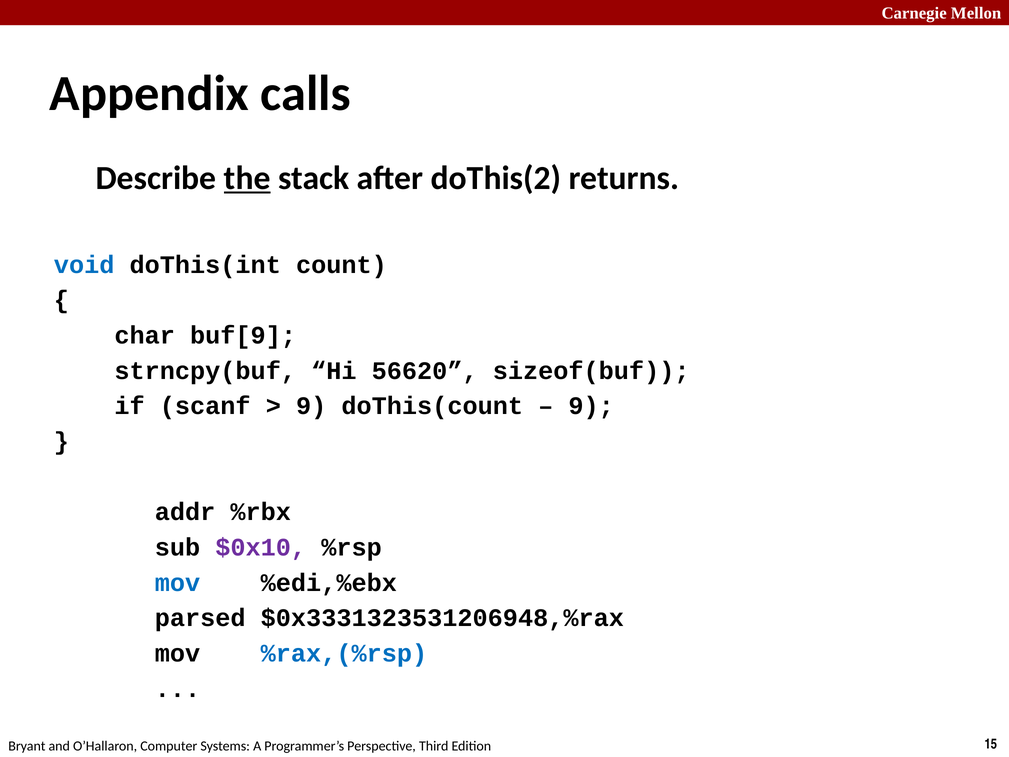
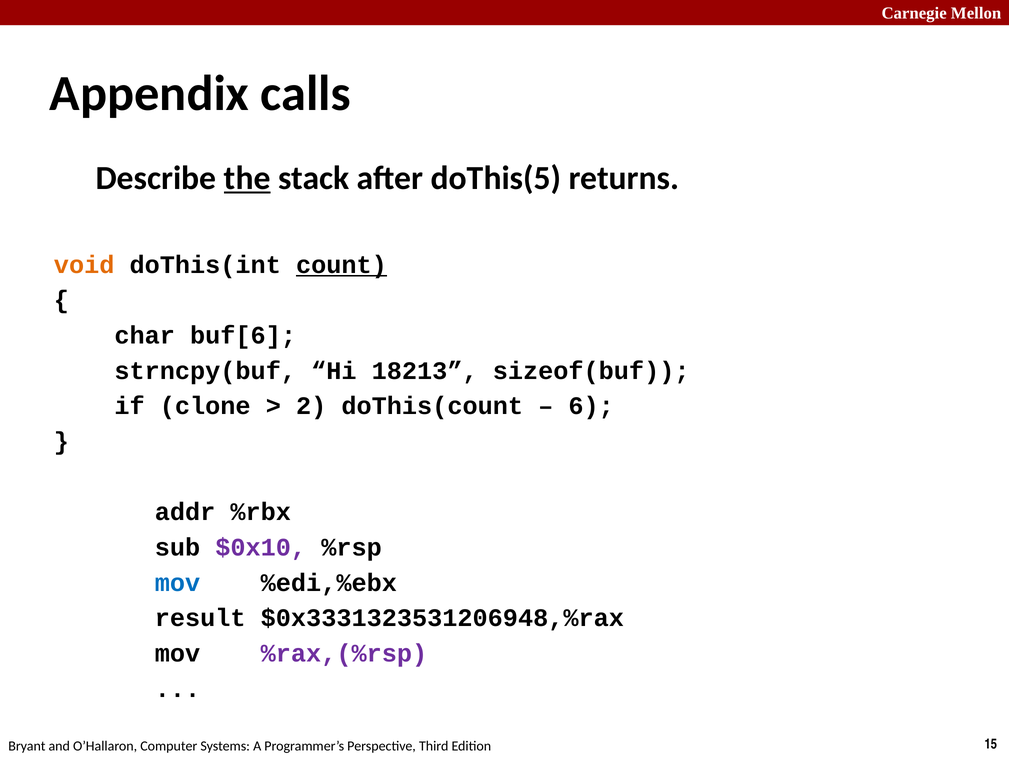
doThis(2: doThis(2 -> doThis(5 (496, 178)
void colour: blue -> orange (84, 265)
count underline: none -> present (341, 265)
buf[9: buf[9 -> buf[6 (243, 335)
56620: 56620 -> 18213 (425, 371)
scanf: scanf -> clone (205, 406)
9: 9 -> 2 (311, 406)
9: 9 -> 6 (591, 406)
parsed: parsed -> result (200, 618)
%rax,(%rsp colour: blue -> purple (344, 653)
